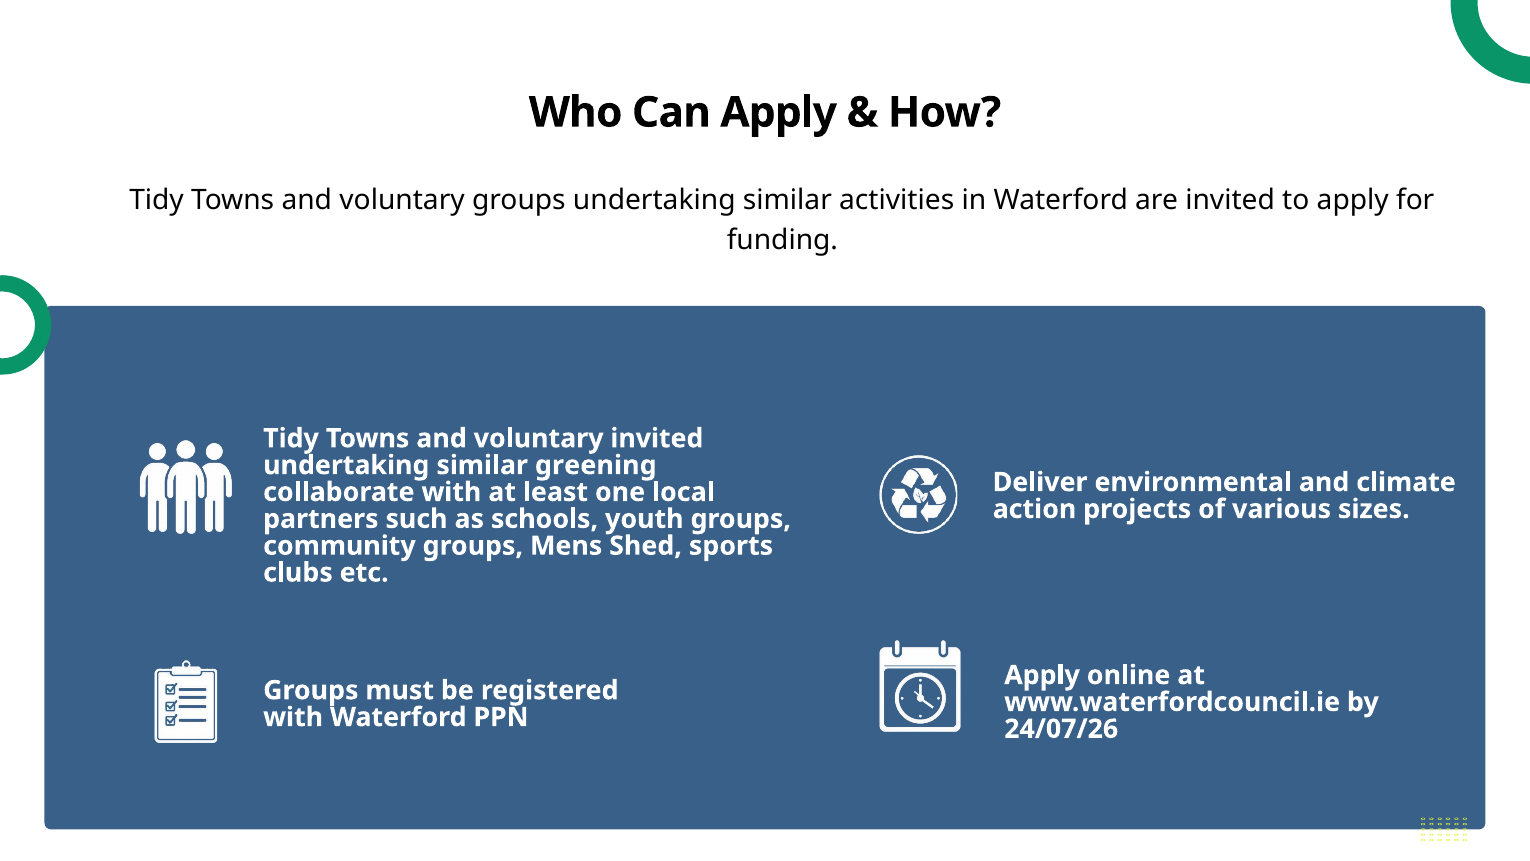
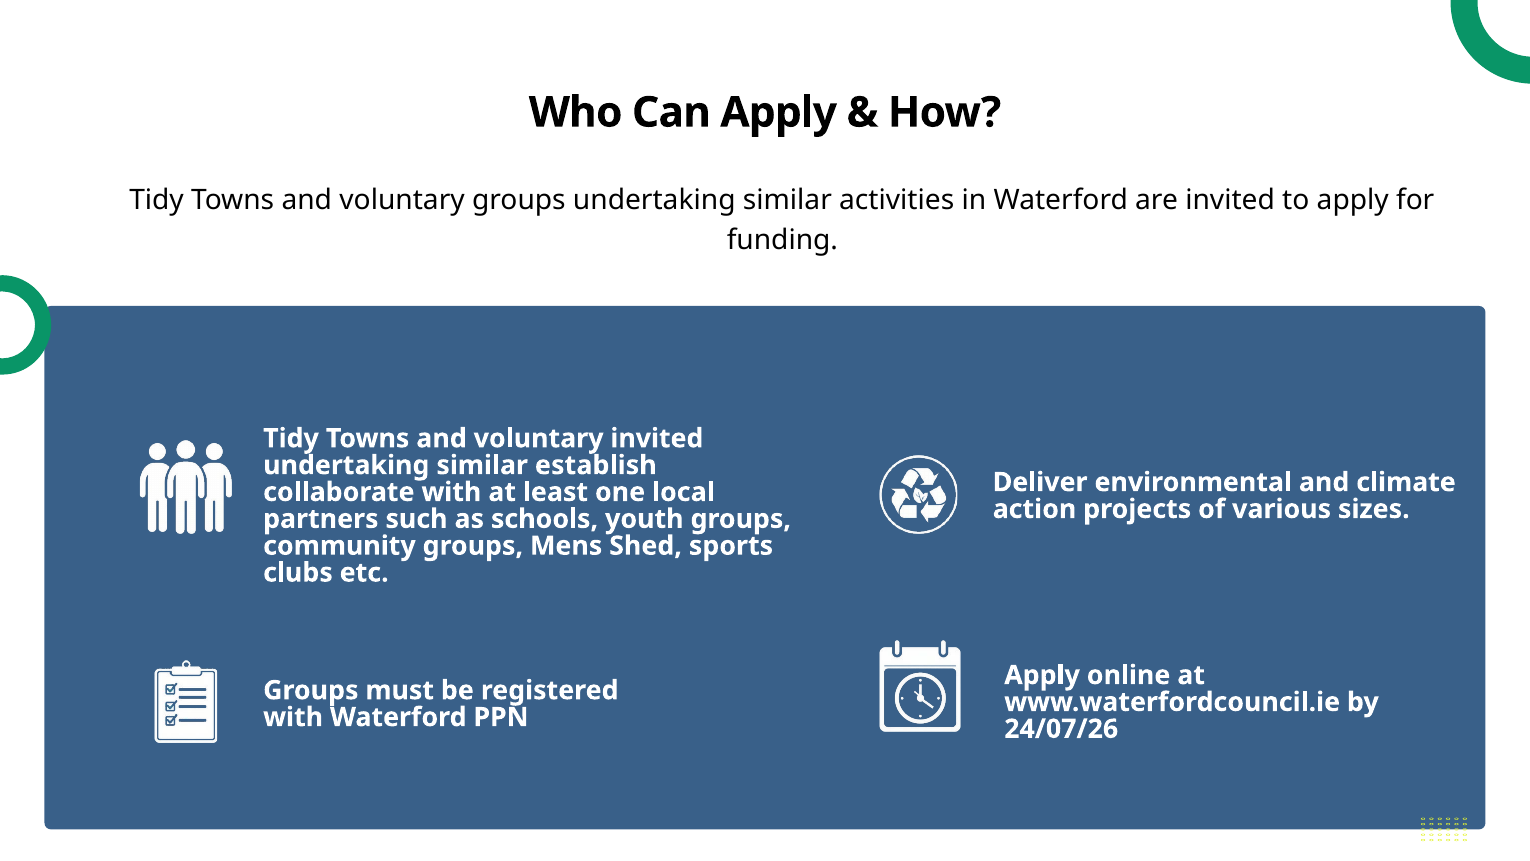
greening: greening -> establish (596, 465)
